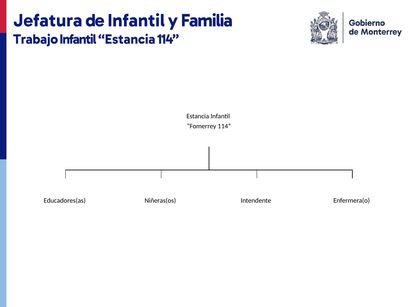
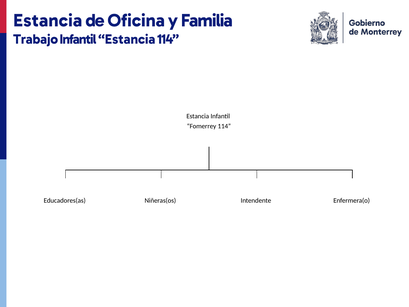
Jefatura: Jefatura -> Estancia (48, 20)
de Infantil: Infantil -> Oficina (136, 20)
